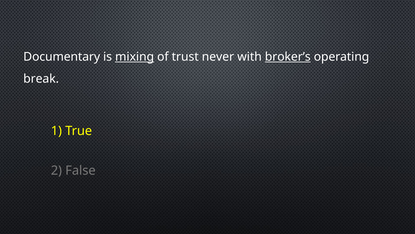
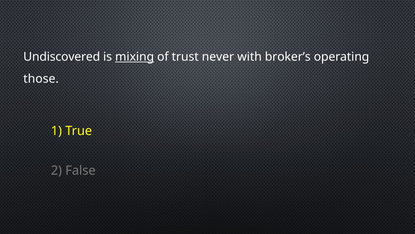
Documentary: Documentary -> Undiscovered (62, 57)
broker’s underline: present -> none (288, 57)
break: break -> those (41, 79)
